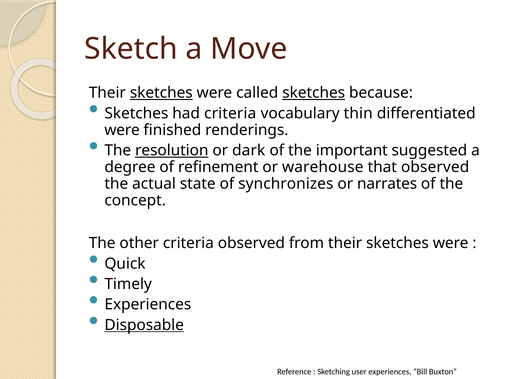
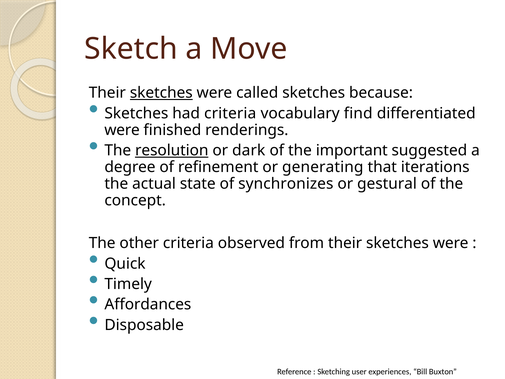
sketches underline: present -> none (314, 93)
thin: thin -> find (358, 113)
warehouse: warehouse -> generating (323, 167)
that observed: observed -> iterations (435, 167)
narrates: narrates -> gestural (387, 184)
Experiences: Experiences -> Affordances (148, 304)
Disposable underline: present -> none (144, 325)
